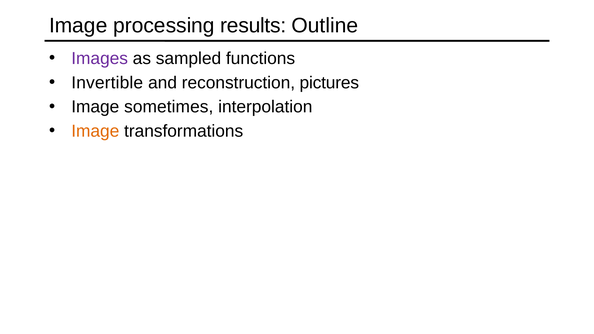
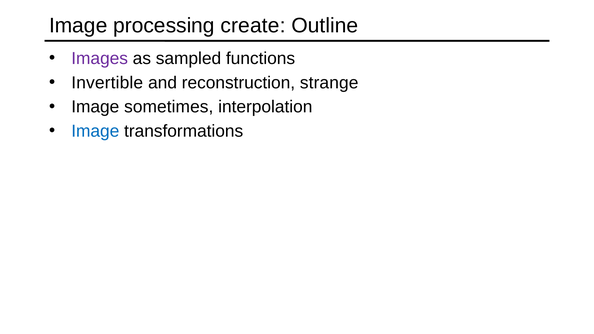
results: results -> create (253, 26)
pictures: pictures -> strange (329, 83)
Image colour: orange -> blue (95, 131)
